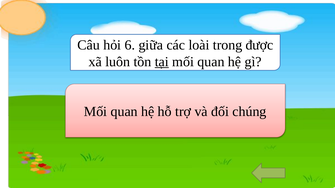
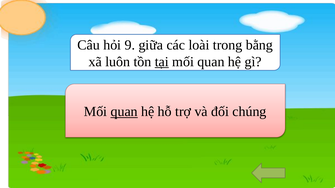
6: 6 -> 9 (130, 45)
được: được -> bằng (259, 45)
quan underline: none -> present (124, 112)
